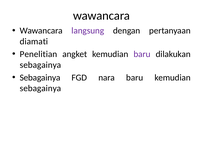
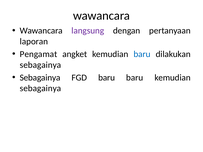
diamati: diamati -> laporan (34, 42)
Penelitian: Penelitian -> Pengamat (38, 54)
baru colour: purple -> blue (142, 54)
FGD nara: nara -> baru (107, 78)
